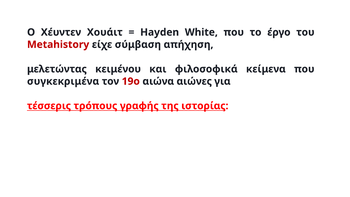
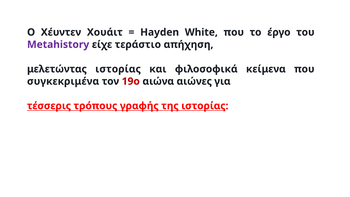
Metahistory colour: red -> purple (58, 45)
σύμβαση: σύμβαση -> τεράστιο (138, 45)
μελετώντας κειμένου: κειμένου -> ιστορίας (118, 69)
